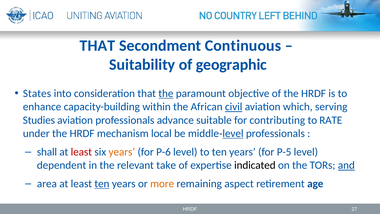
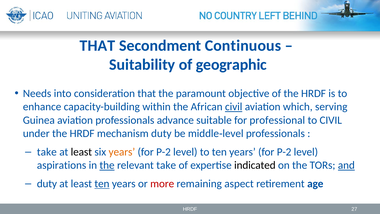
States: States -> Needs (37, 93)
the underline: present -> none (166, 93)
Studies: Studies -> Guinea (39, 120)
contributing: contributing -> professional (277, 120)
to RATE: RATE -> CIVIL (331, 120)
mechanism local: local -> duty (161, 133)
level underline: present -> none (233, 133)
shall: shall -> take (47, 152)
least colour: red -> black (81, 152)
P-6: P-6 -> P-2 (163, 152)
ten years for P-5: P-5 -> P-2 (284, 152)
dependent: dependent -> aspirations (62, 165)
the underline: none -> present (107, 165)
area: area -> duty (47, 184)
more colour: orange -> red (162, 184)
